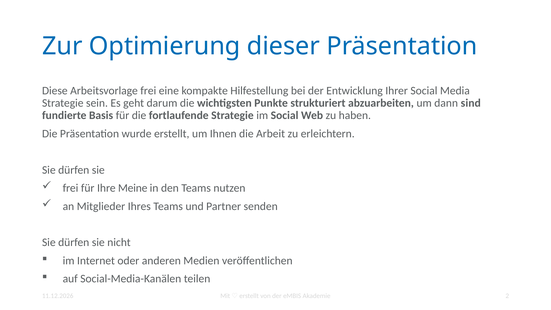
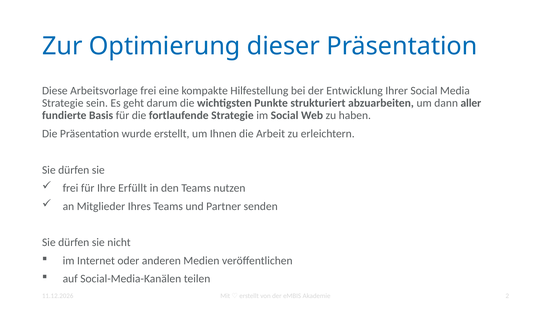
sind: sind -> aller (471, 103)
Meine: Meine -> Erfüllt (133, 188)
